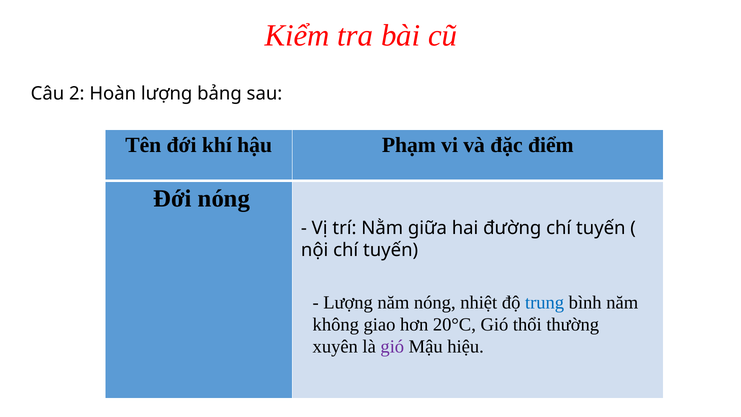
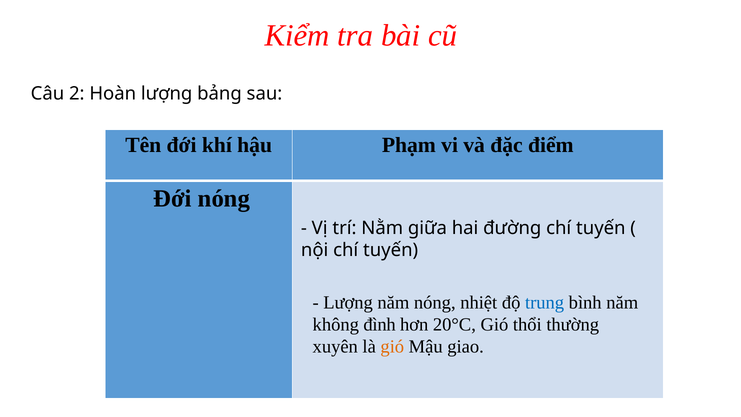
giao: giao -> đình (380, 324)
gió colour: purple -> orange (392, 347)
hiệu: hiệu -> giao (466, 347)
